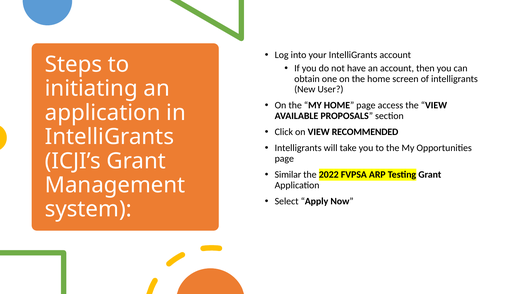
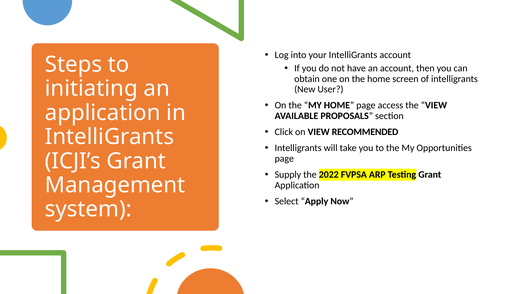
Similar: Similar -> Supply (288, 174)
